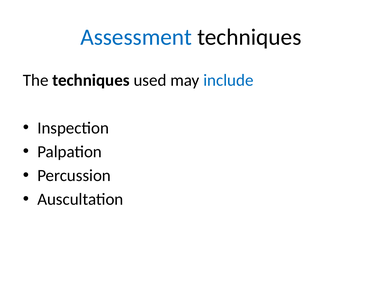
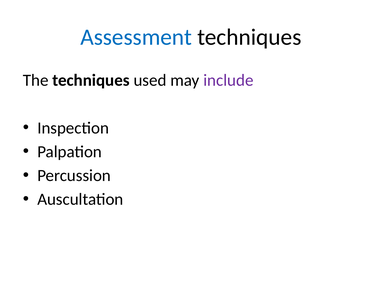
include colour: blue -> purple (228, 80)
